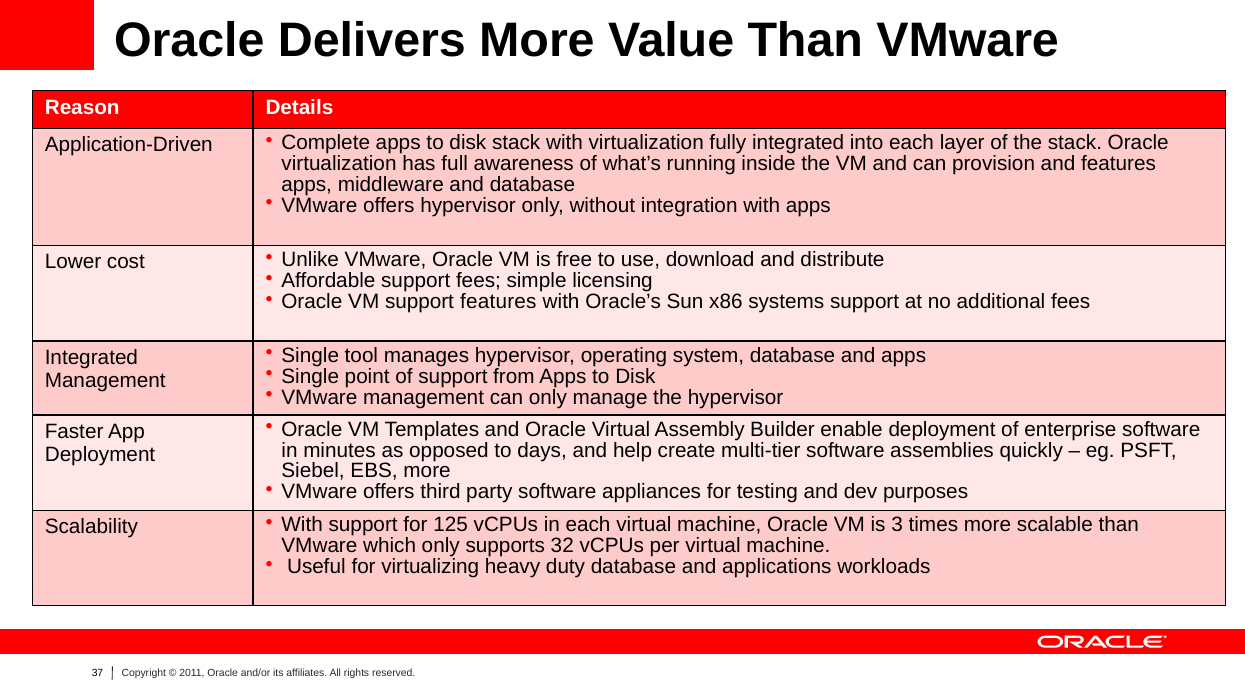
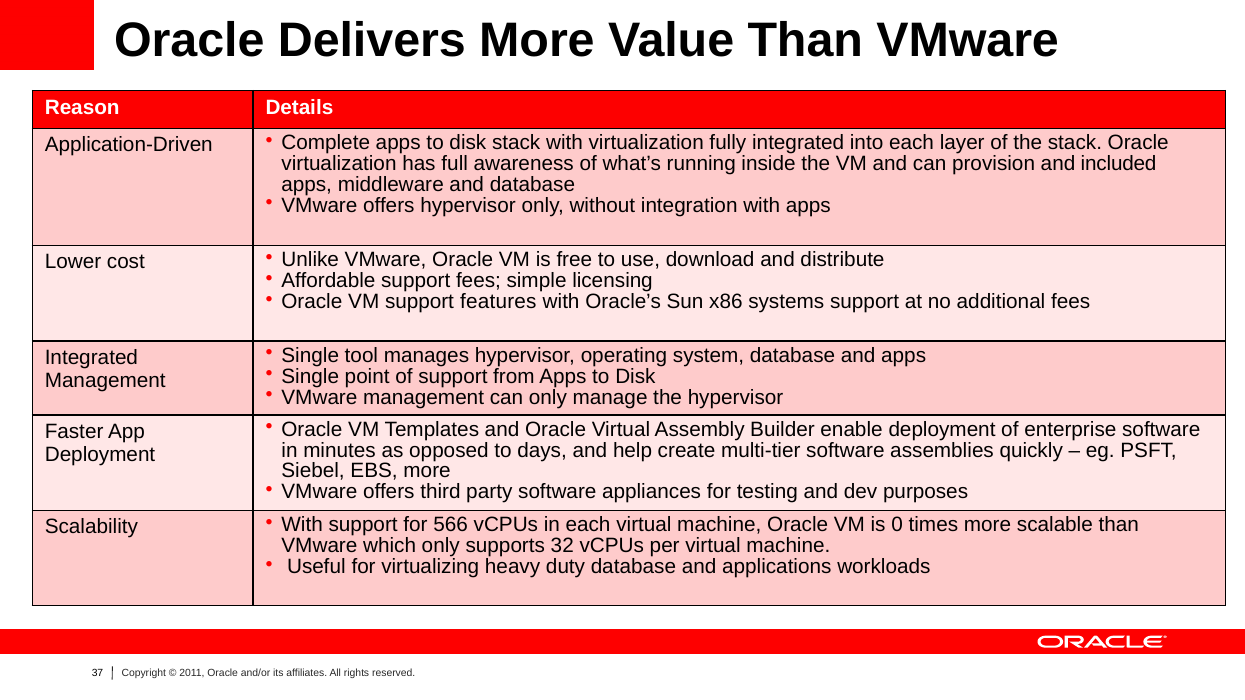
and features: features -> included (1119, 164)
125: 125 -> 566 (451, 525)
3: 3 -> 0 (897, 525)
